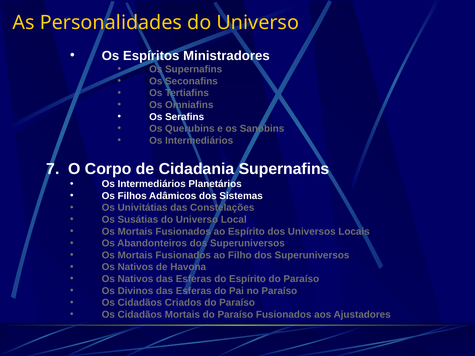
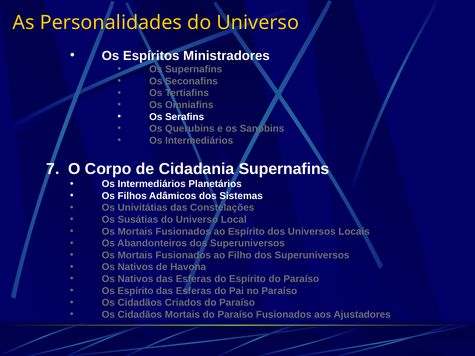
Os Divinos: Divinos -> Espírito (135, 291)
